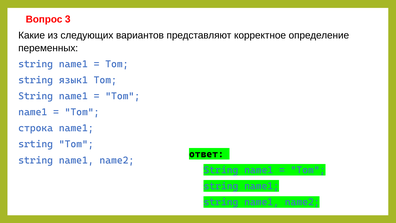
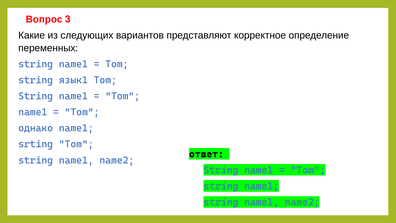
строка: строка -> однако (36, 128)
